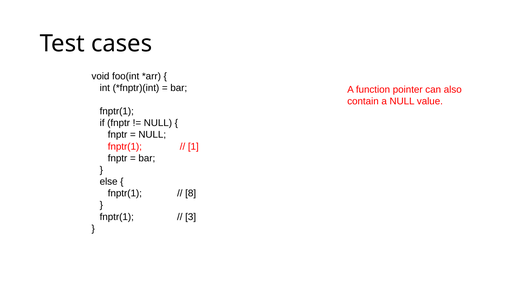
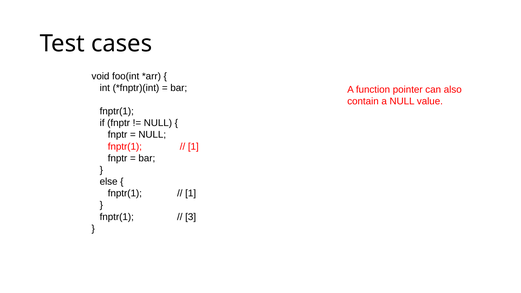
8: 8 -> 1 (191, 193)
